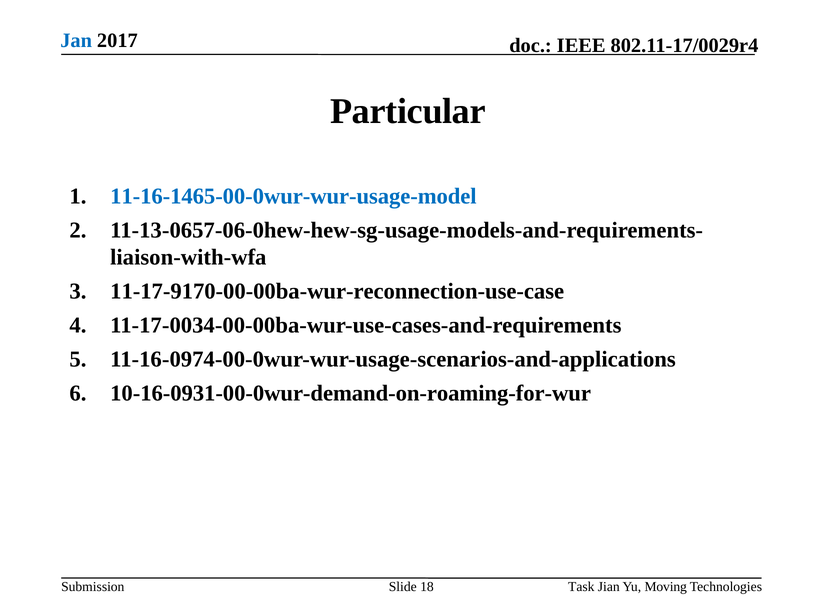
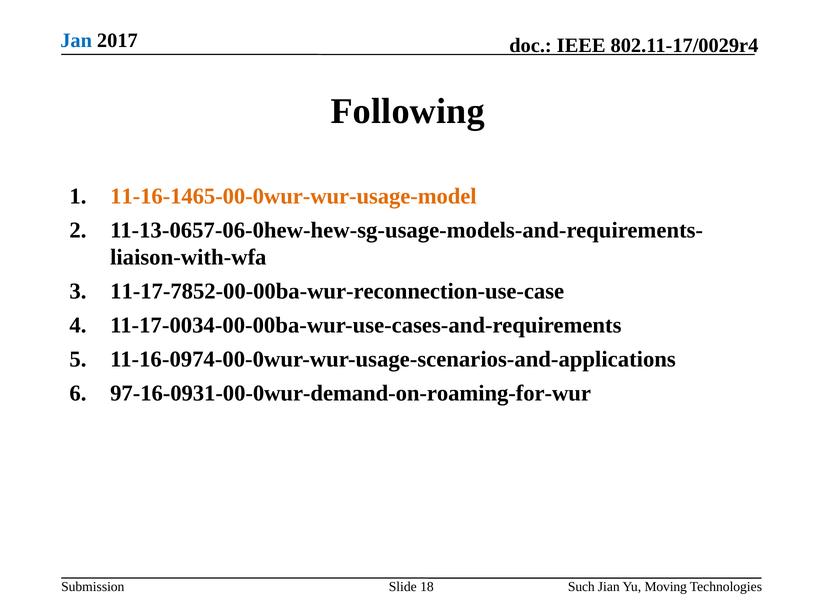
Particular: Particular -> Following (408, 111)
11-16-1465-00-0wur-wur-usage-model colour: blue -> orange (293, 196)
11-17-9170-00-00ba-wur-reconnection-use-case: 11-17-9170-00-00ba-wur-reconnection-use-case -> 11-17-7852-00-00ba-wur-reconnection-use-case (337, 291)
10-16-0931-00-0wur-demand-on-roaming-for-wur: 10-16-0931-00-0wur-demand-on-roaming-for-wur -> 97-16-0931-00-0wur-demand-on-roaming-for-wur (351, 393)
Task: Task -> Such (581, 587)
